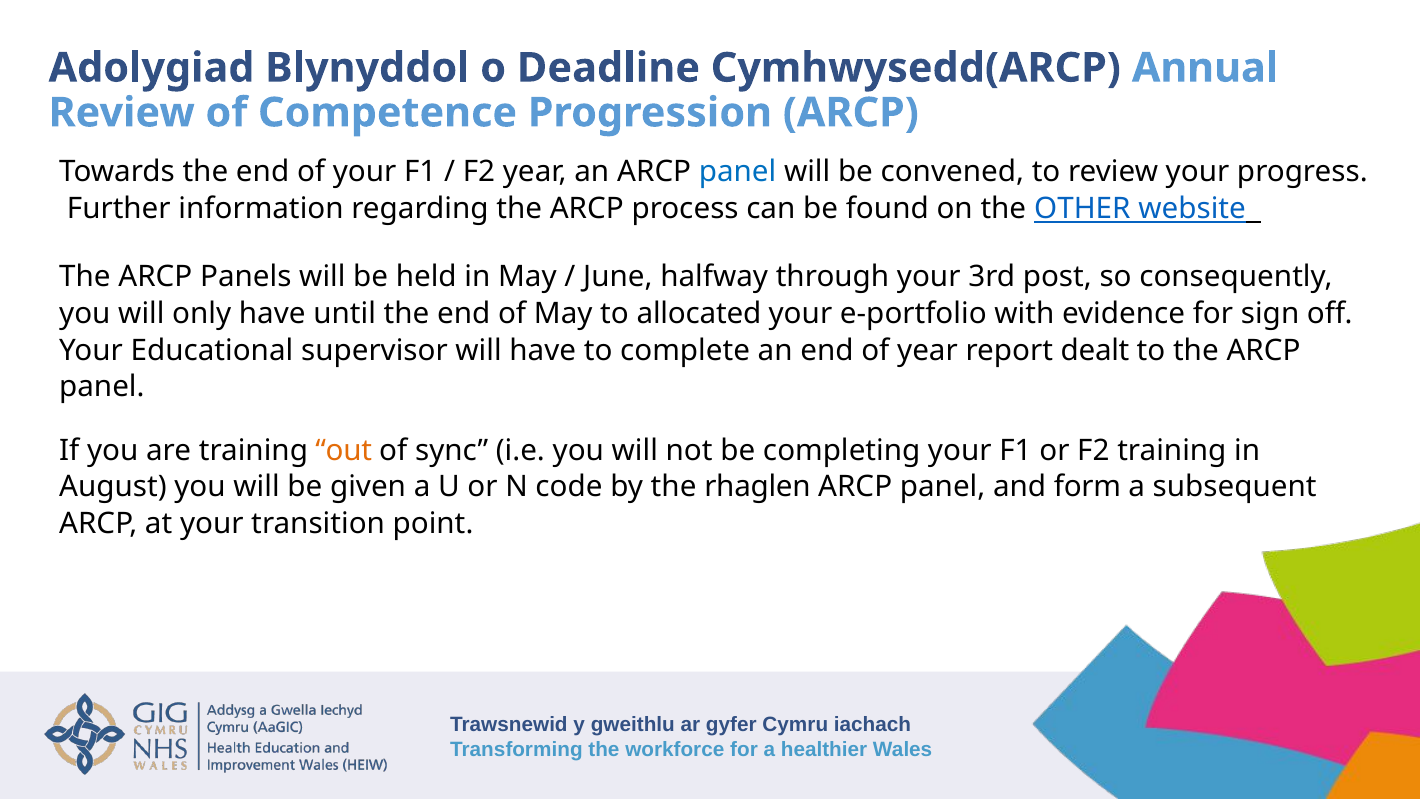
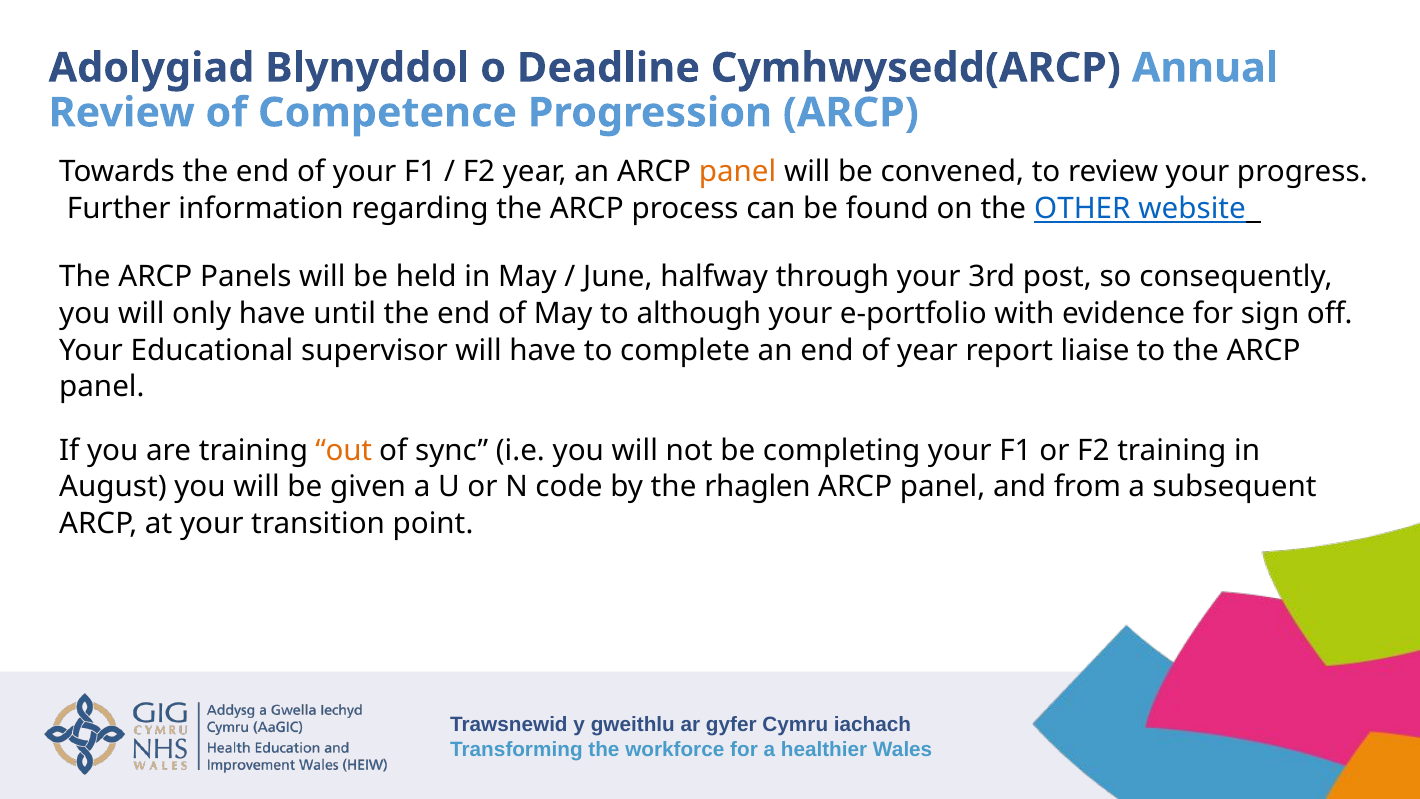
panel colour: blue -> orange (738, 172)
allocated: allocated -> although (699, 313)
dealt: dealt -> liaise (1095, 350)
form: form -> from (1087, 487)
